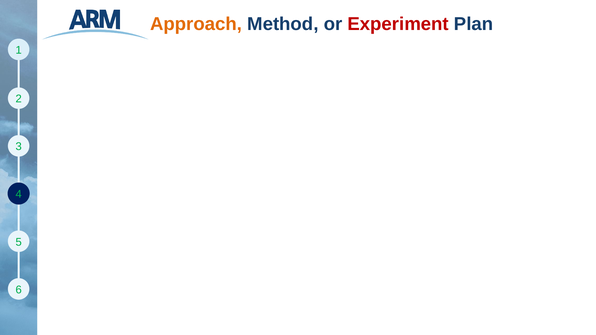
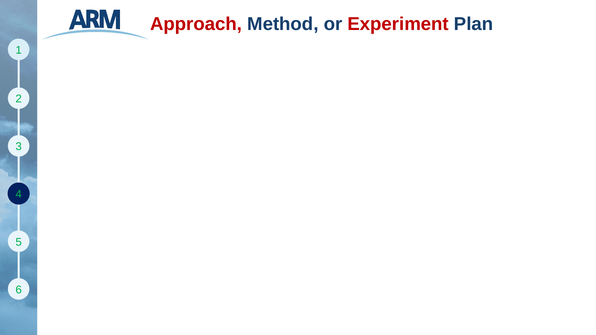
Approach colour: orange -> red (196, 24)
